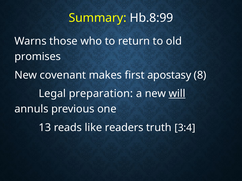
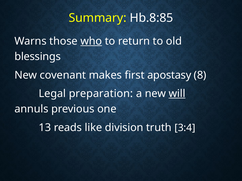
Hb.8:99: Hb.8:99 -> Hb.8:85 (152, 18)
who underline: none -> present (91, 41)
promises: promises -> blessings (38, 57)
readers: readers -> division (124, 128)
